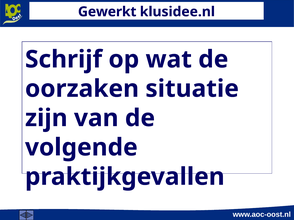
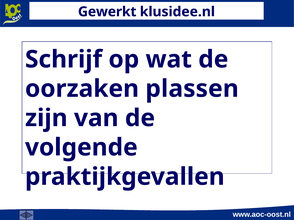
situatie: situatie -> plassen (192, 89)
